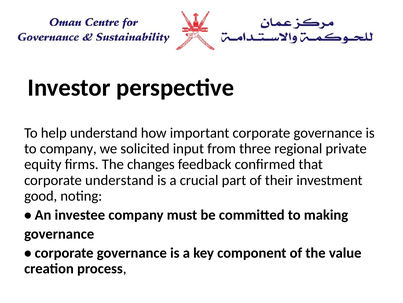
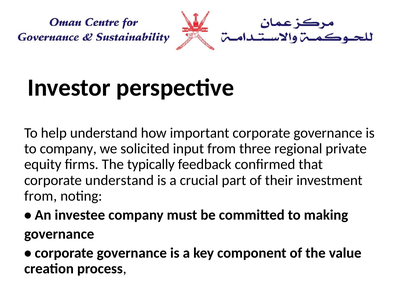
changes: changes -> typically (151, 164)
good: good -> from (41, 195)
